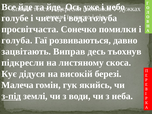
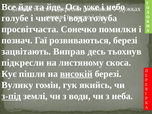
голуба: голуба -> познач (17, 40)
розвиваються давно: давно -> березі (125, 40)
дідуся: дідуся -> пішли (32, 74)
високій underline: none -> present (76, 74)
Малеча: Малеча -> Вулику (17, 85)
